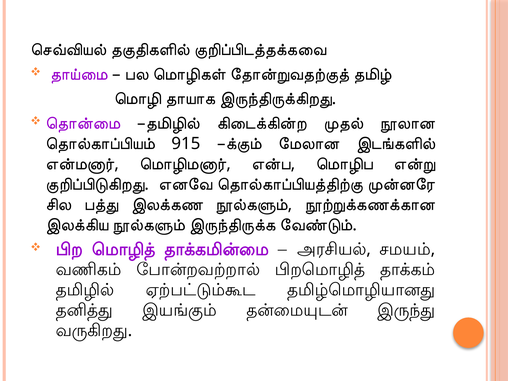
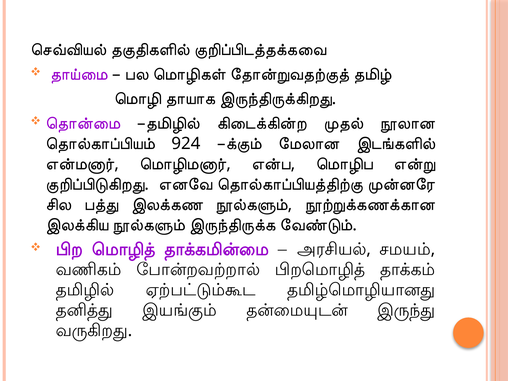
915: 915 -> 924 (186, 144)
